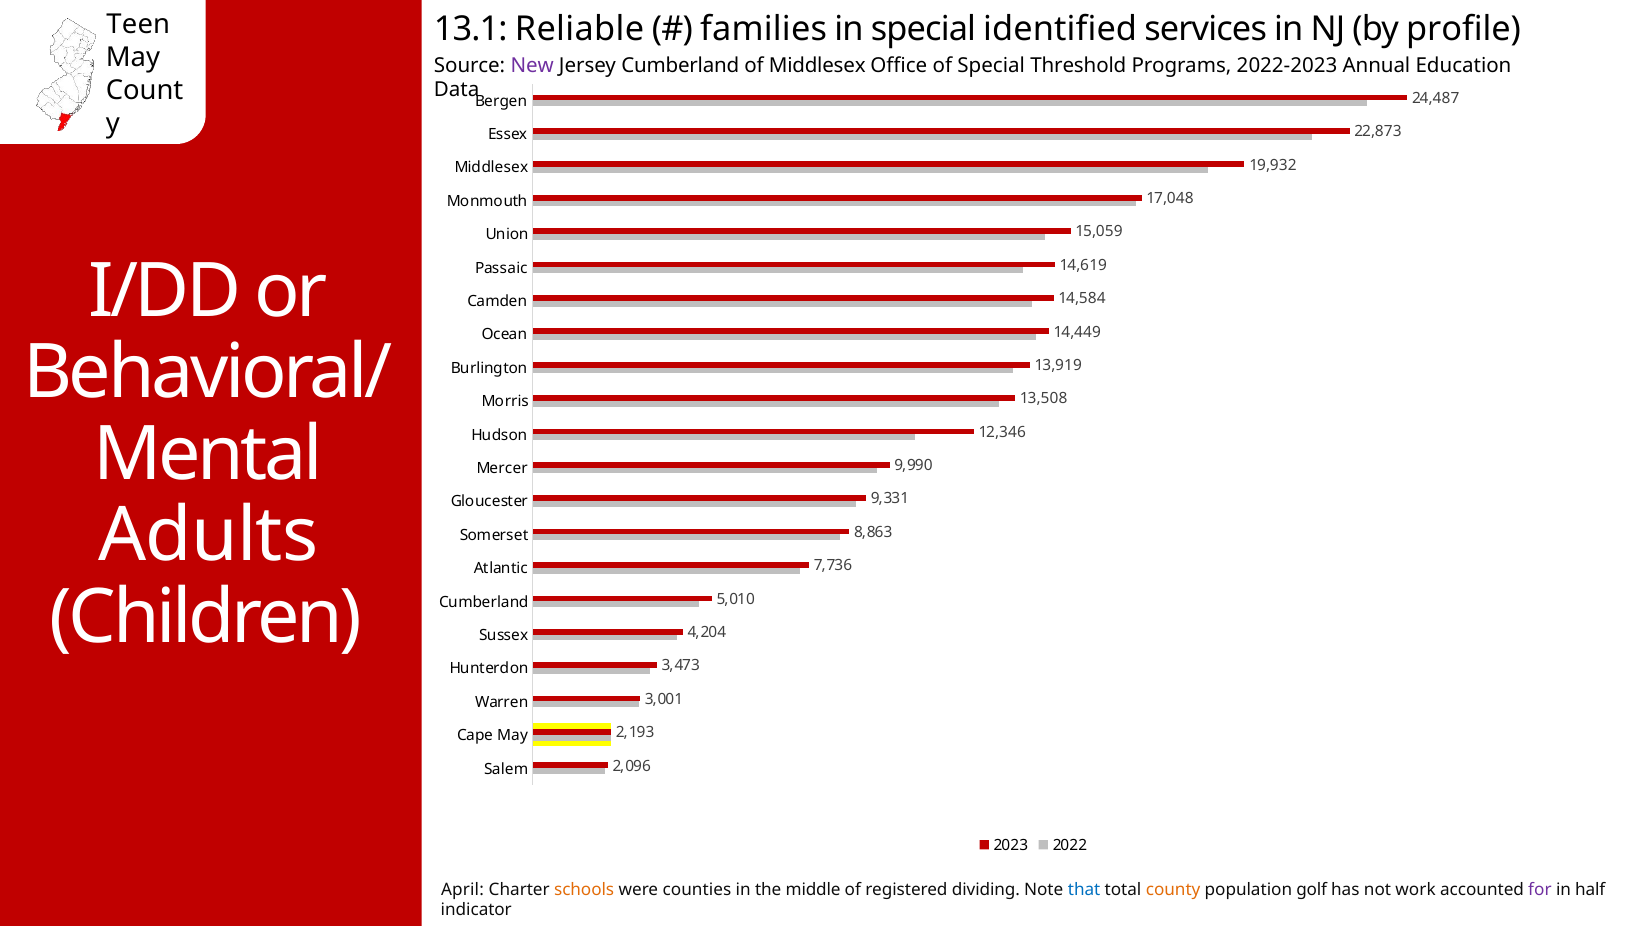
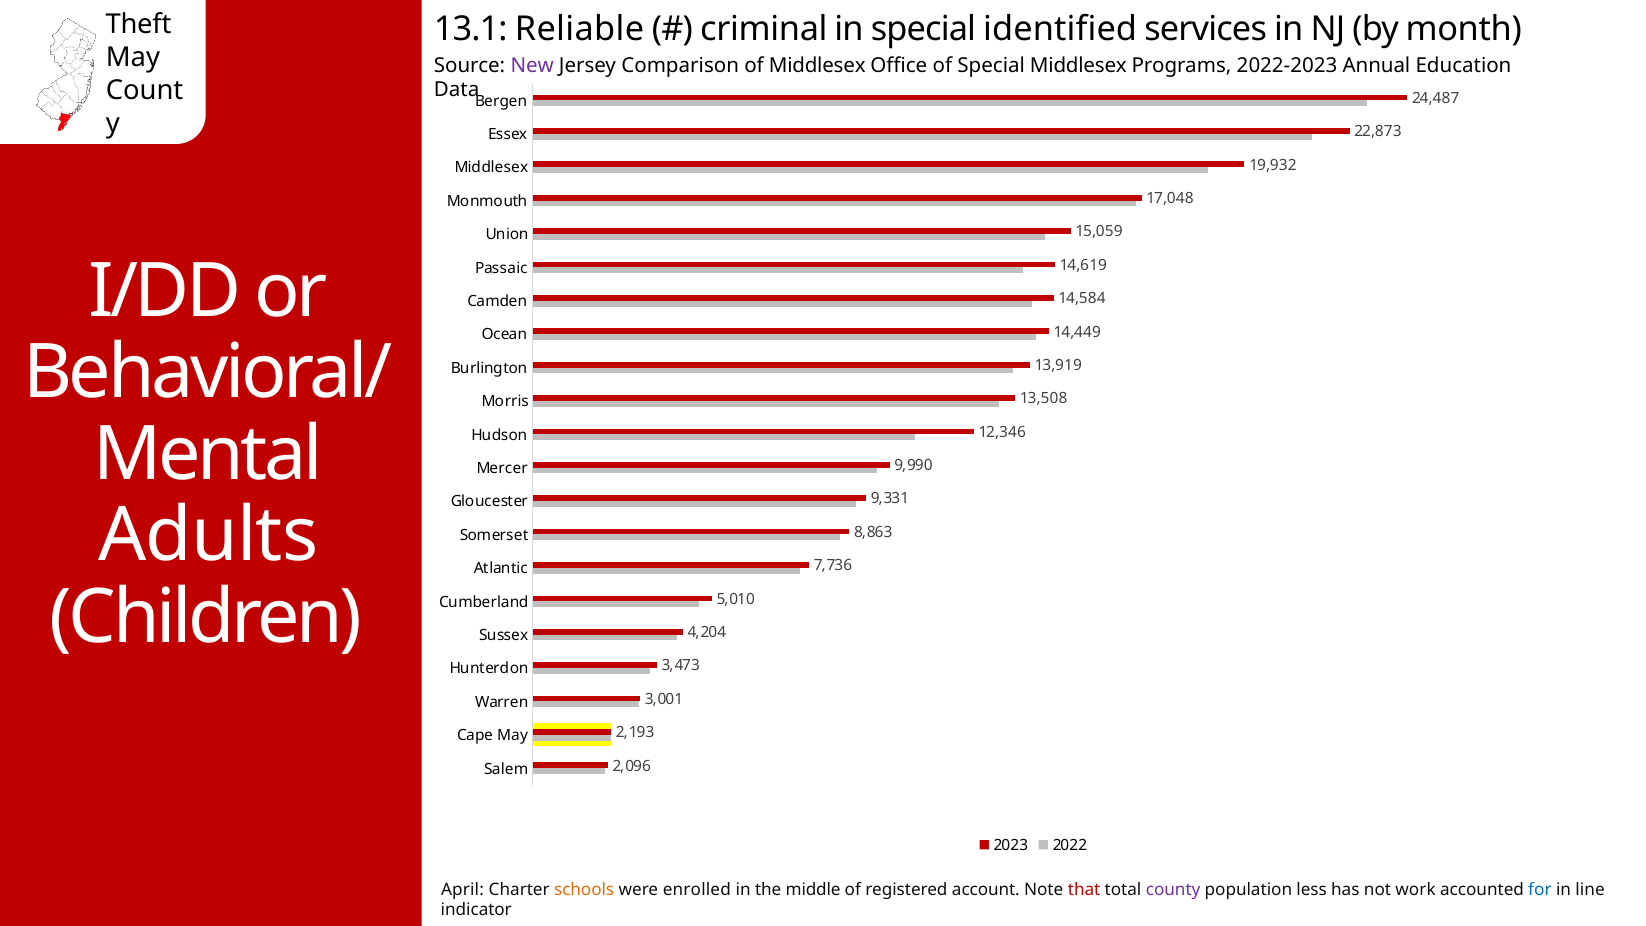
Teen: Teen -> Theft (139, 24)
families: families -> criminal (764, 29)
profile: profile -> month (1464, 29)
Jersey Cumberland: Cumberland -> Comparison (680, 65)
Special Threshold: Threshold -> Middlesex (1078, 65)
counties: counties -> enrolled (697, 890)
dividing: dividing -> account (986, 890)
that colour: blue -> red (1084, 890)
county colour: orange -> purple (1173, 890)
golf: golf -> less (1312, 890)
for colour: purple -> blue (1540, 890)
half: half -> line (1590, 890)
